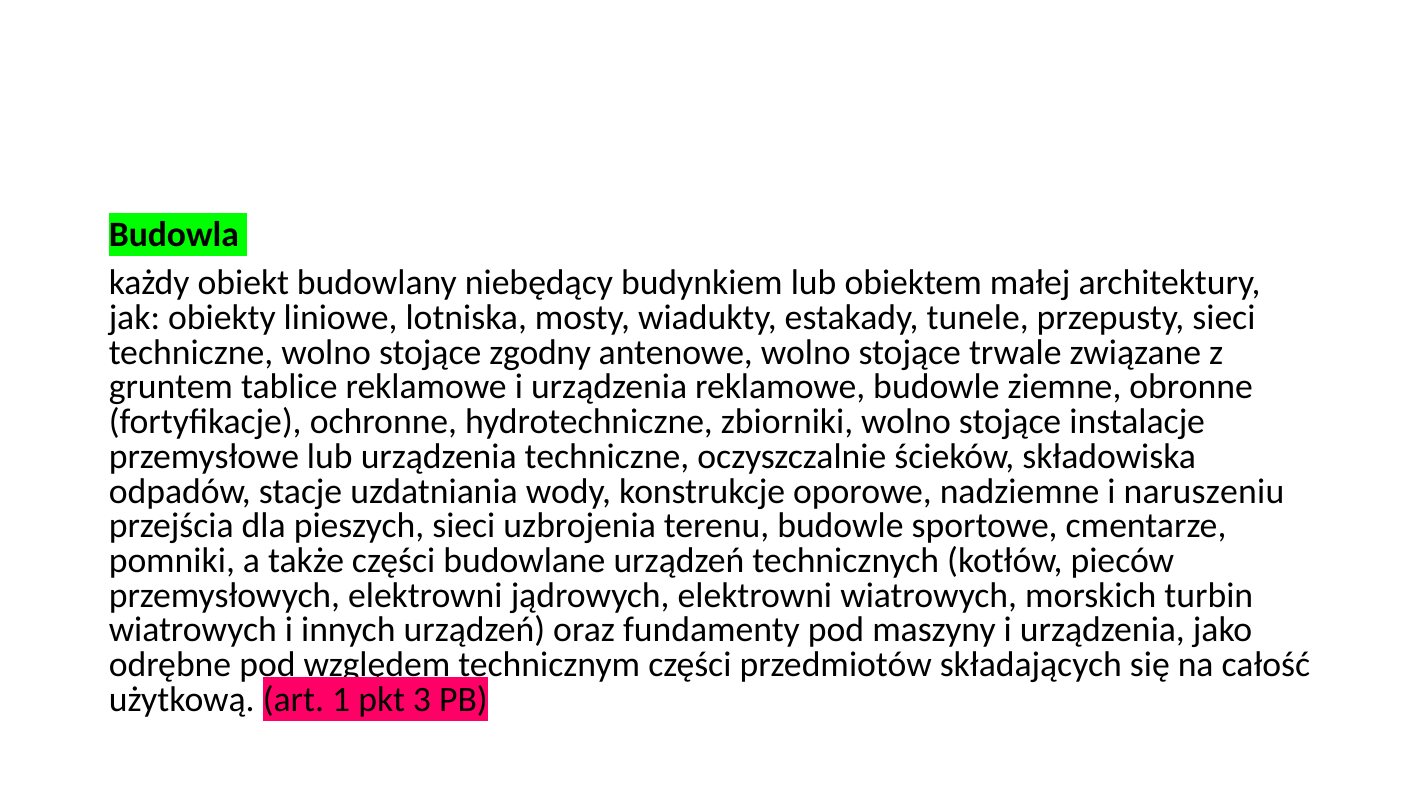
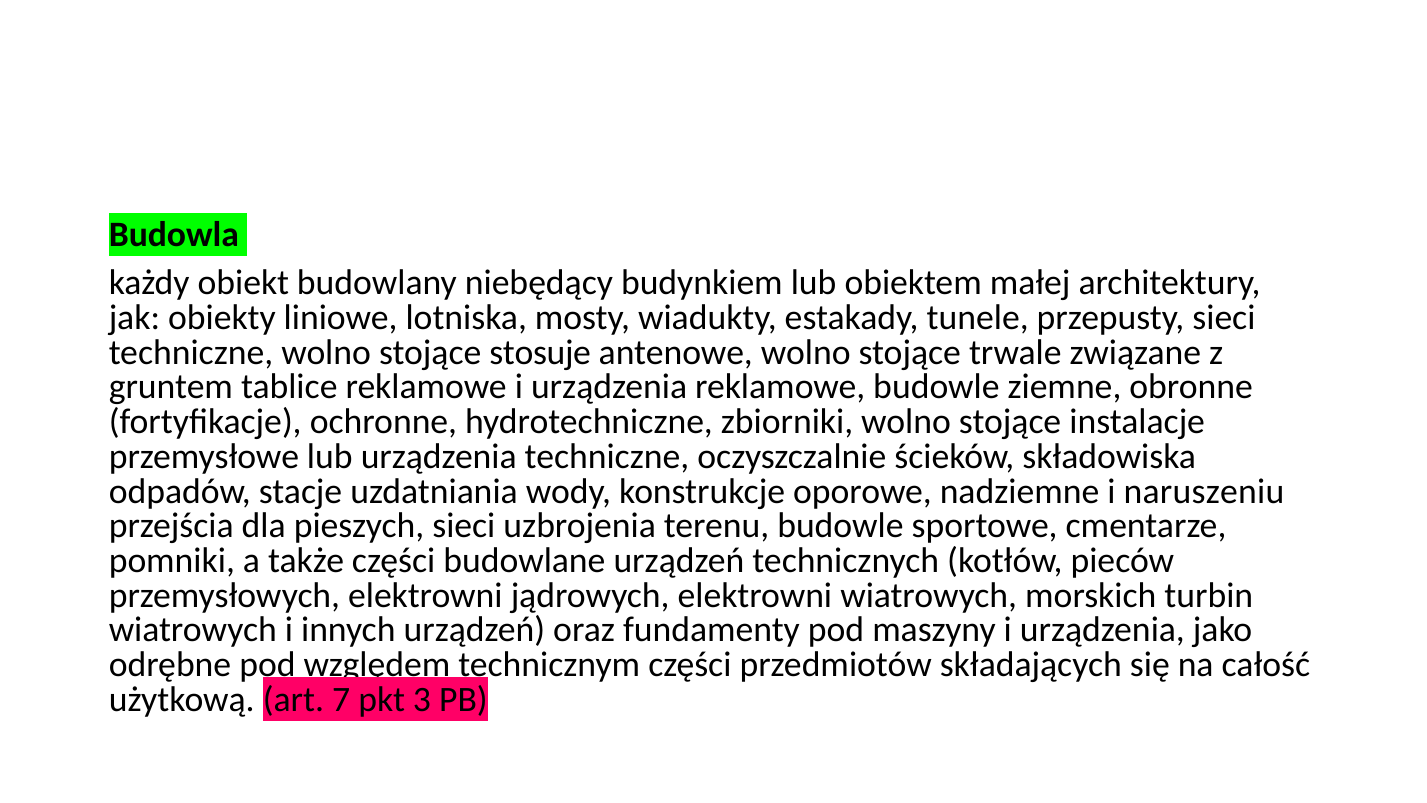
zgodny: zgodny -> stosuje (540, 352)
1: 1 -> 7 (341, 699)
